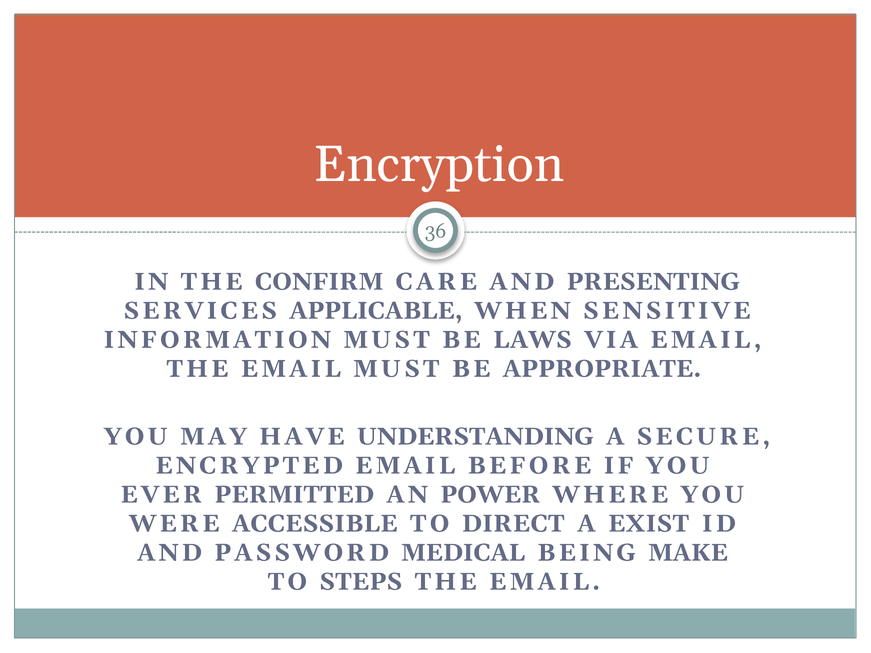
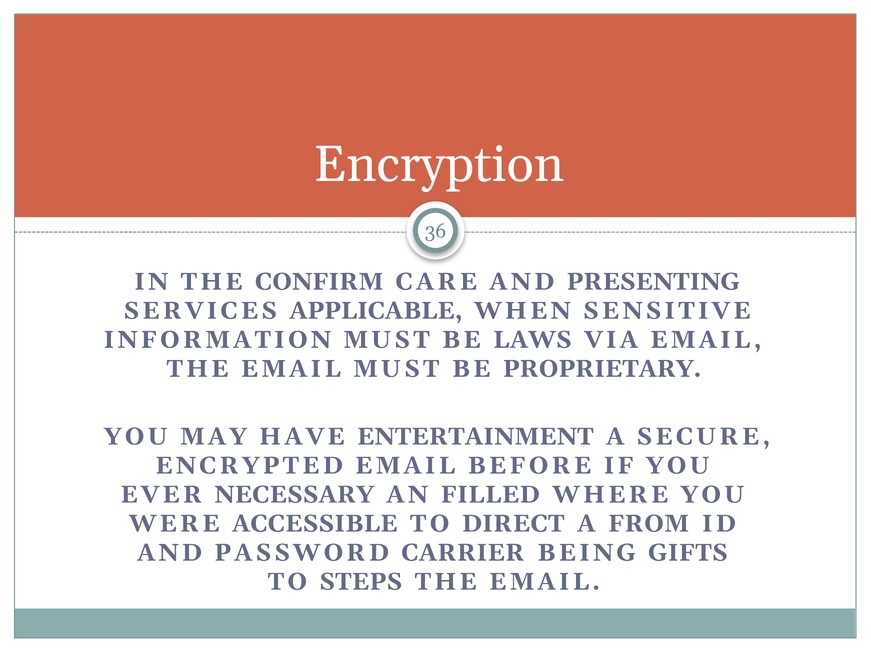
APPROPRIATE: APPROPRIATE -> PROPRIETARY (602, 369)
UNDERSTANDING: UNDERSTANDING -> ENTERTAINMENT (475, 437)
PERMITTED: PERMITTED -> NECESSARY (294, 495)
POWER: POWER -> FILLED (490, 495)
EXIST: EXIST -> FROM (649, 524)
MEDICAL: MEDICAL -> CARRIER (463, 553)
MAKE: MAKE -> GIFTS (688, 553)
